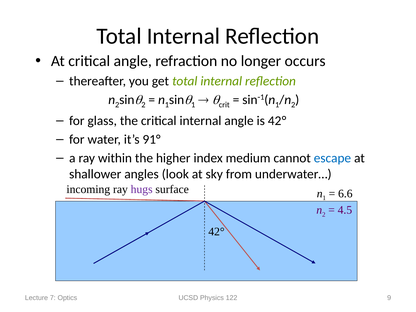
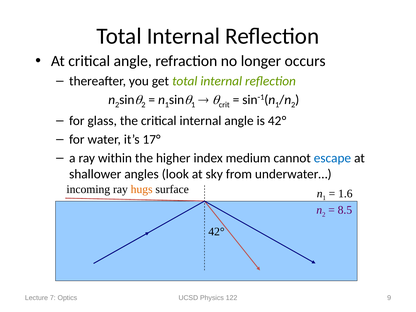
91°: 91° -> 17° (152, 140)
hugs colour: purple -> orange (142, 189)
6.6: 6.6 -> 1.6 (345, 194)
4.5: 4.5 -> 8.5 (345, 210)
